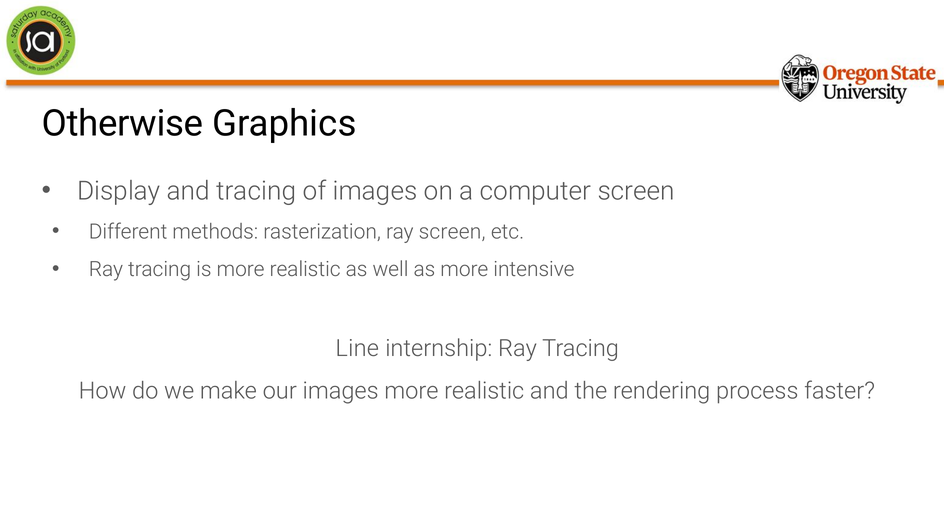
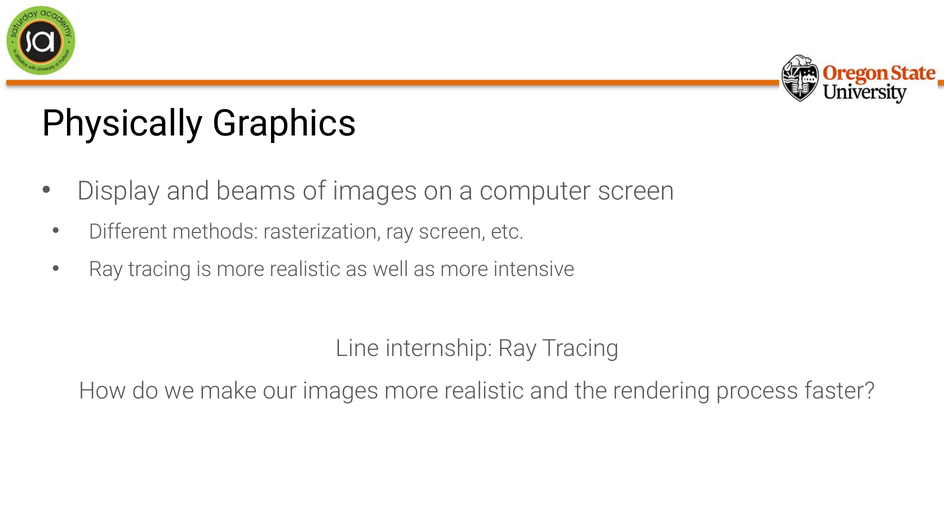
Otherwise: Otherwise -> Physically (122, 123)
and tracing: tracing -> beams (256, 191)
